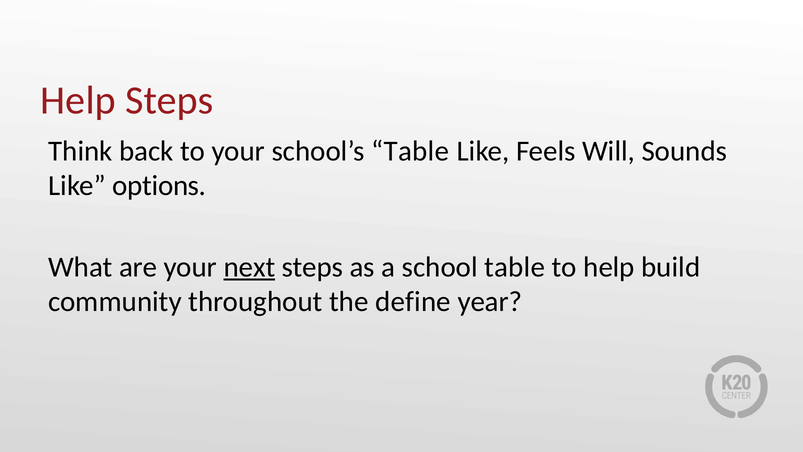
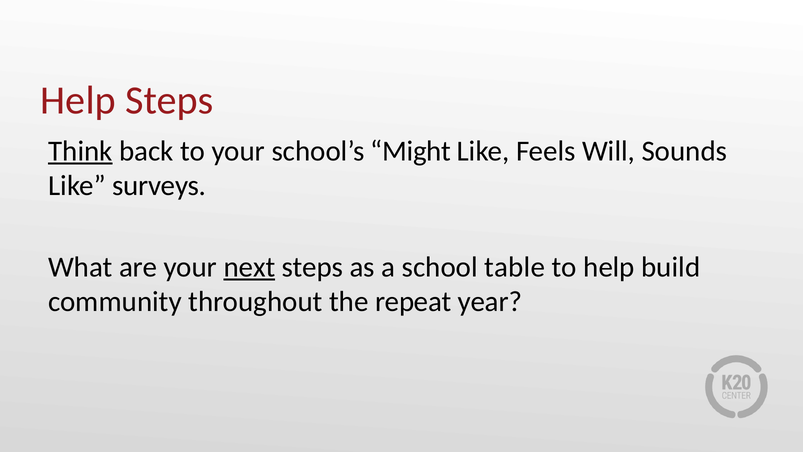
Think underline: none -> present (80, 151)
school’s Table: Table -> Might (411, 151)
options: options -> surveys (159, 186)
define: define -> repeat (413, 302)
